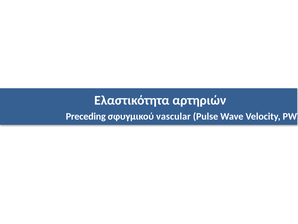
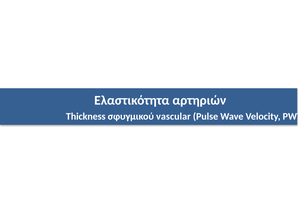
Preceding: Preceding -> Thickness (86, 116)
